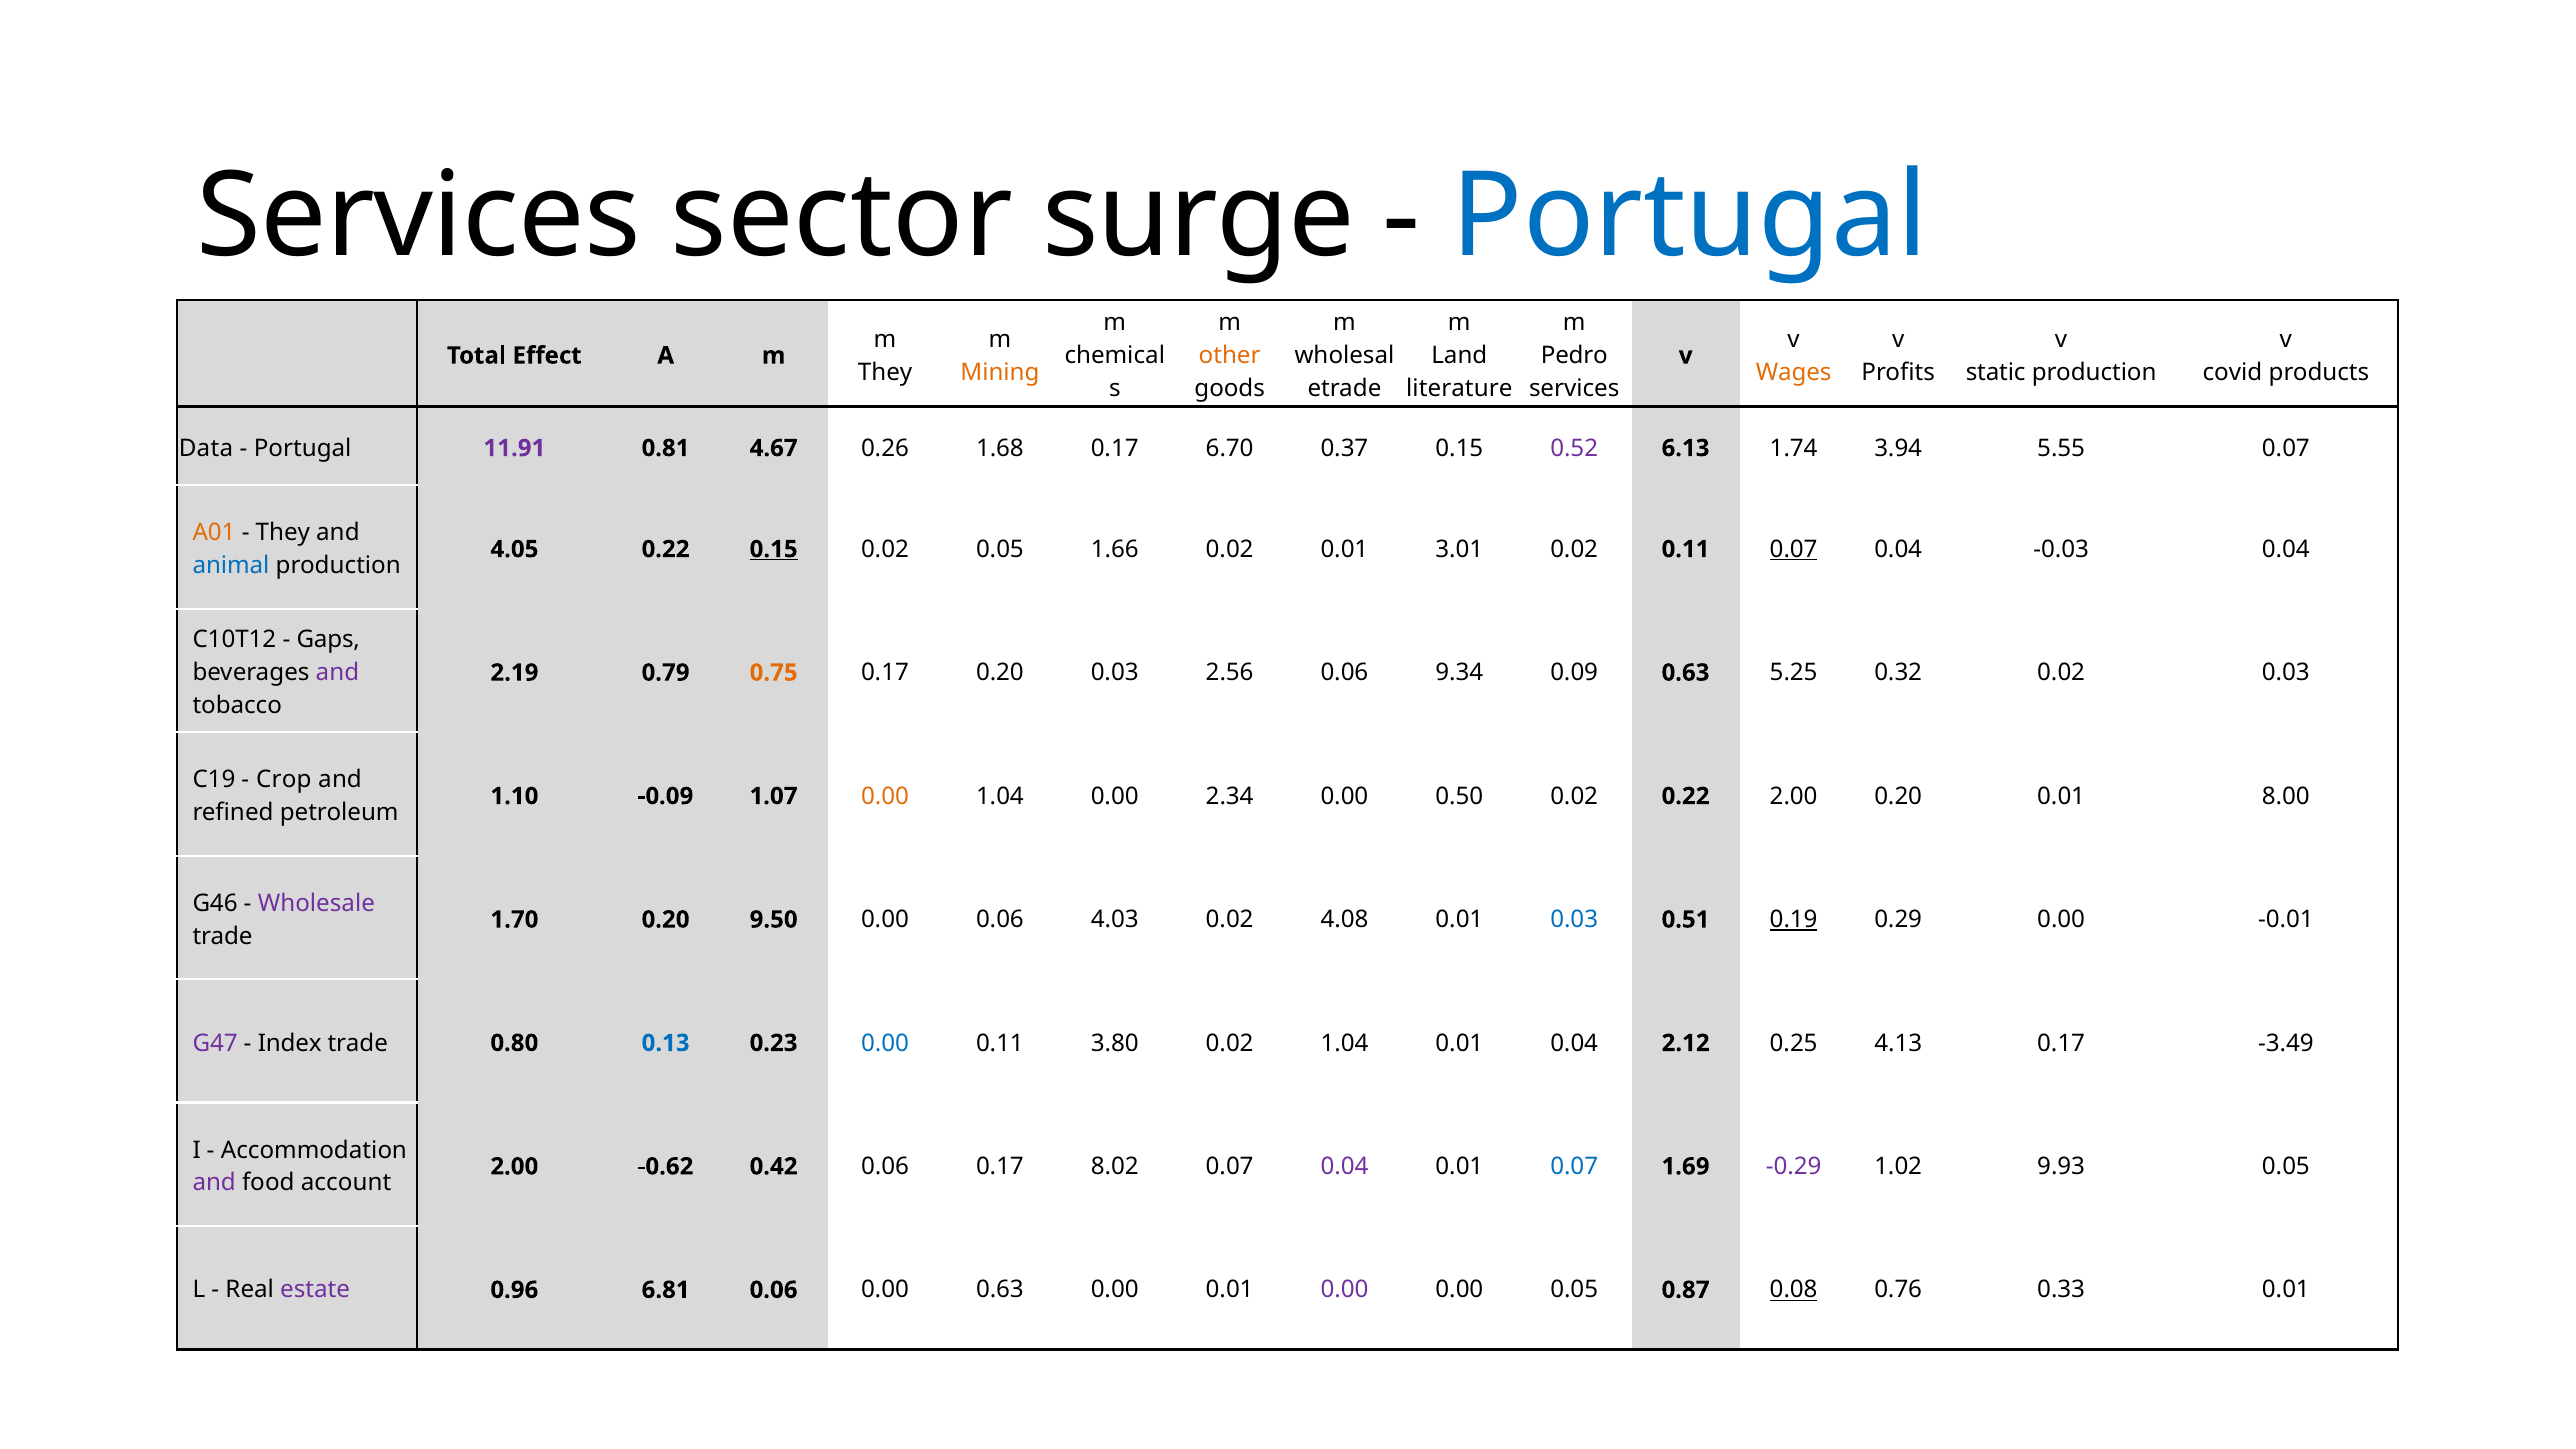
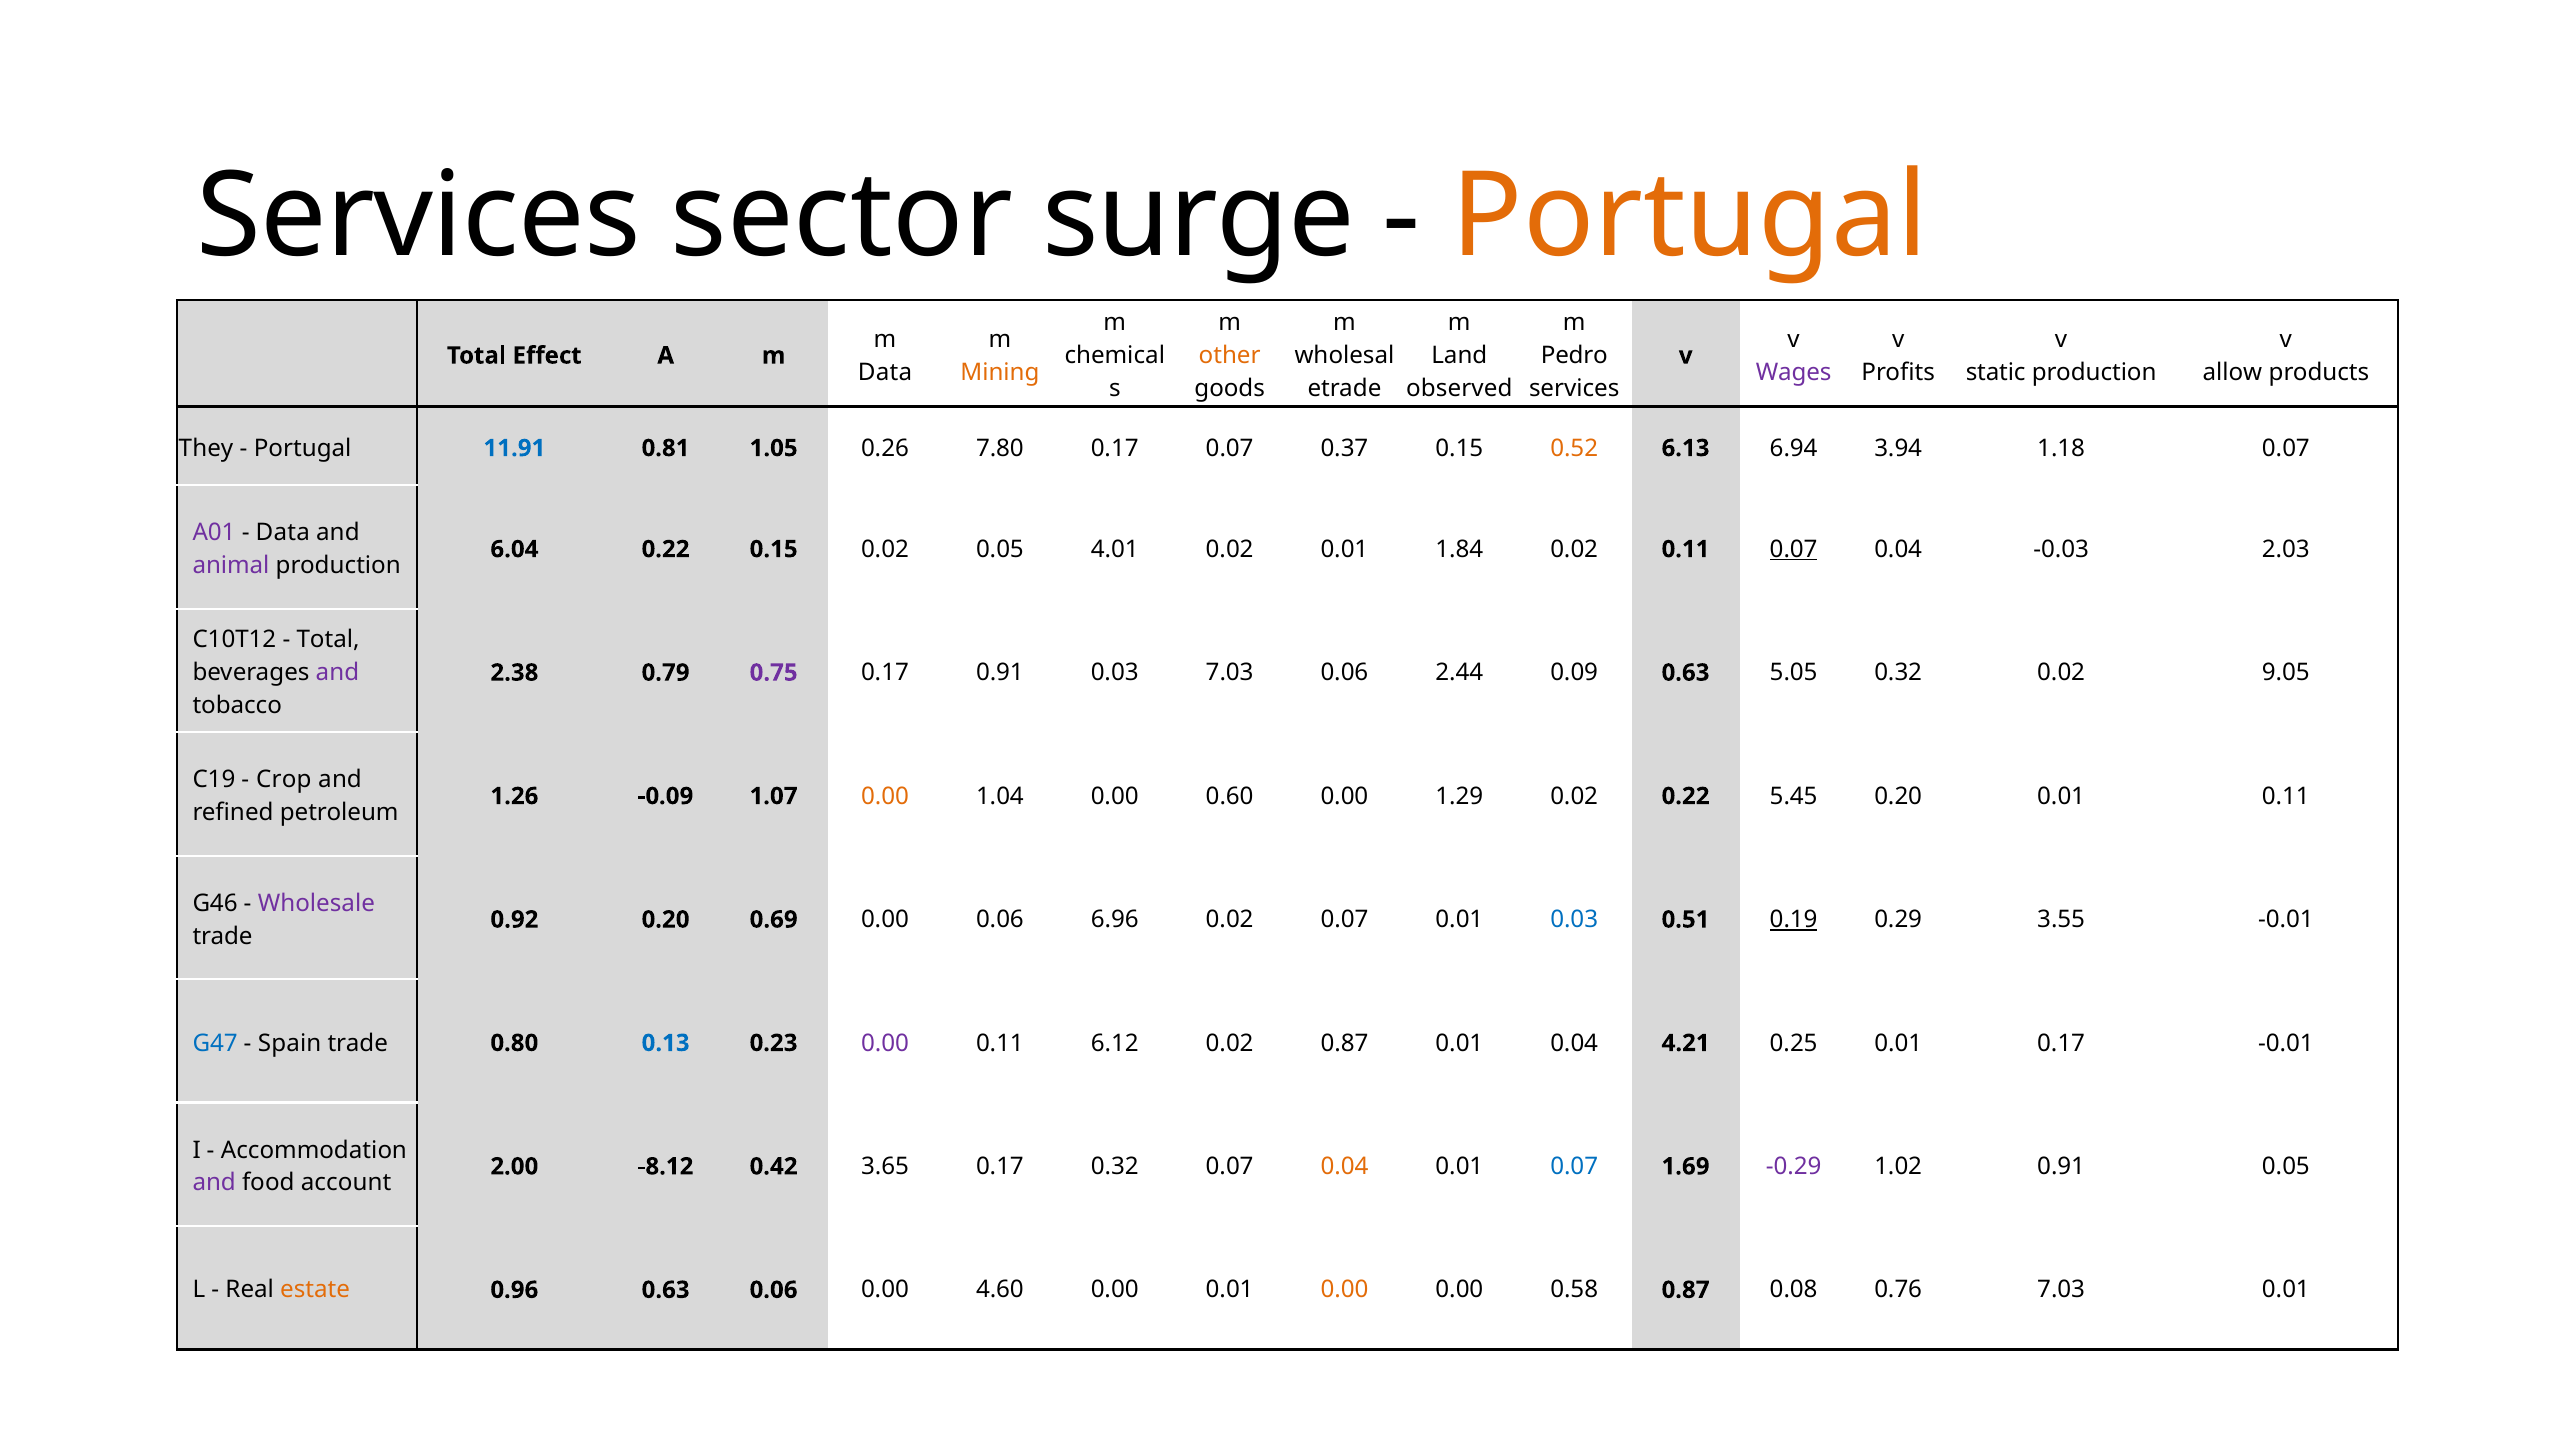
Portugal colour: blue -> orange (1690, 216)
They: They -> Data (885, 372)
Wages colour: orange -> purple (1794, 372)
covid: covid -> allow (2232, 372)
literature: literature -> observed (1459, 388)
Data: Data -> They (206, 448)
11.91 colour: purple -> blue (514, 448)
4.67: 4.67 -> 1.05 (774, 448)
1.68: 1.68 -> 7.80 (1000, 448)
0.17 6.70: 6.70 -> 0.07 (1230, 448)
0.52 colour: purple -> orange (1574, 448)
1.74: 1.74 -> 6.94 (1794, 448)
5.55: 5.55 -> 1.18 (2061, 448)
A01 colour: orange -> purple (214, 533)
They: They -> Data (283, 533)
4.05: 4.05 -> 6.04 (514, 549)
0.15 underline: present -> none (774, 549)
1.66: 1.66 -> 4.01 (1115, 549)
3.01: 3.01 -> 1.84 (1459, 549)
-0.03 0.04: 0.04 -> 2.03 (2286, 549)
animal colour: blue -> purple (231, 566)
Gaps: Gaps -> Total (328, 640)
2.19: 2.19 -> 2.38 (514, 673)
0.75 colour: orange -> purple (774, 673)
0.17 0.20: 0.20 -> 0.91 (1000, 673)
0.03 2.56: 2.56 -> 7.03 (1230, 673)
9.34: 9.34 -> 2.44 (1459, 673)
5.25: 5.25 -> 5.05 (1794, 673)
0.02 0.03: 0.03 -> 9.05 (2286, 673)
1.10: 1.10 -> 1.26 (514, 796)
2.34: 2.34 -> 0.60 (1230, 796)
0.50: 0.50 -> 1.29 (1459, 796)
0.22 2.00: 2.00 -> 5.45 (1794, 796)
0.01 8.00: 8.00 -> 0.11 (2286, 796)
1.70: 1.70 -> 0.92 (514, 920)
9.50: 9.50 -> 0.69 (774, 920)
4.03: 4.03 -> 6.96 (1115, 920)
0.02 4.08: 4.08 -> 0.07 (1344, 920)
0.29 0.00: 0.00 -> 3.55 (2061, 920)
G47 colour: purple -> blue (215, 1043)
Index: Index -> Spain (290, 1043)
0.00 colour: blue -> purple (885, 1043)
3.80: 3.80 -> 6.12 (1115, 1043)
0.02 1.04: 1.04 -> 0.87 (1344, 1043)
2.12: 2.12 -> 4.21 (1686, 1043)
0.25 4.13: 4.13 -> 0.01 (1898, 1043)
0.17 -3.49: -3.49 -> -0.01 (2286, 1043)
-0.62: -0.62 -> -8.12 (666, 1166)
0.42 0.06: 0.06 -> 3.65 (885, 1166)
0.17 8.02: 8.02 -> 0.32 (1115, 1166)
0.04 colour: purple -> orange (1344, 1166)
1.02 9.93: 9.93 -> 0.91 (2061, 1166)
estate colour: purple -> orange (315, 1290)
0.96 6.81: 6.81 -> 0.63 (666, 1290)
0.00 0.63: 0.63 -> 4.60 (1000, 1290)
0.00 colour: purple -> orange (1344, 1290)
0.00 0.05: 0.05 -> 0.58 (1574, 1290)
0.08 underline: present -> none (1794, 1290)
0.76 0.33: 0.33 -> 7.03 (2061, 1290)
